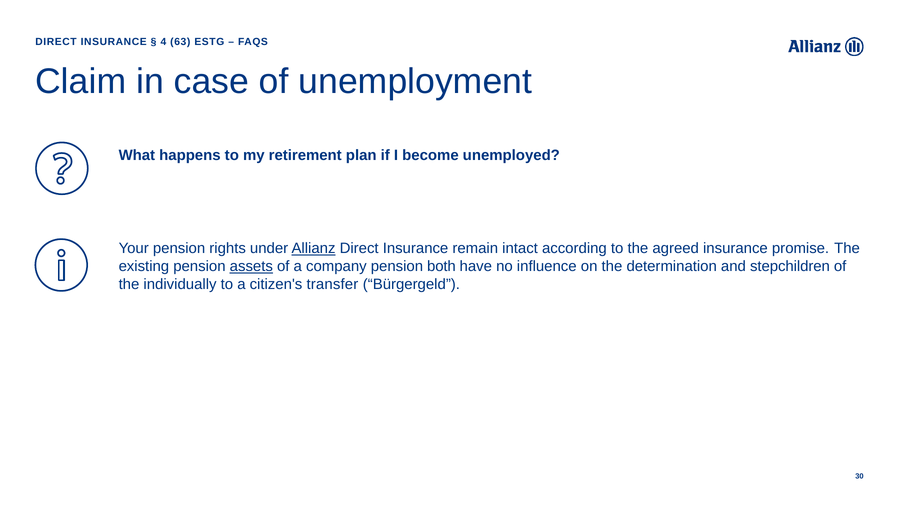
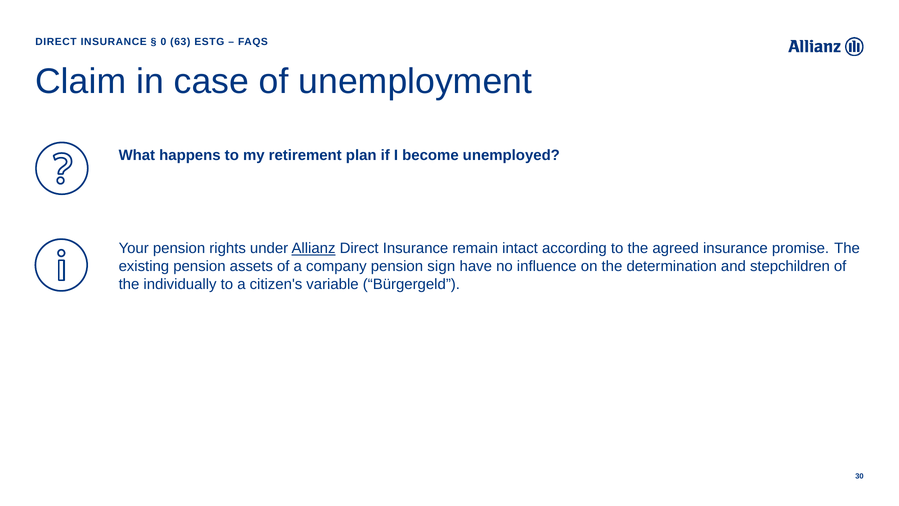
4: 4 -> 0 (163, 42)
assets underline: present -> none (251, 266)
both: both -> sign (441, 266)
transfer: transfer -> variable (333, 284)
